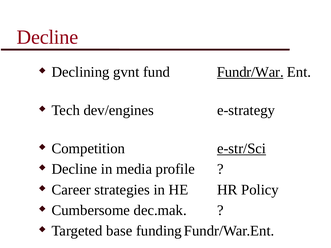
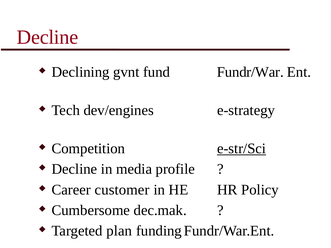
Fundr/War underline: present -> none (250, 72)
strategies: strategies -> customer (122, 190)
base: base -> plan (119, 231)
